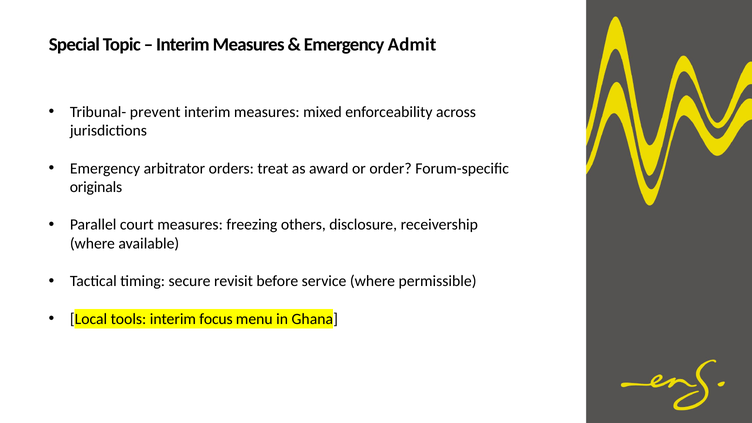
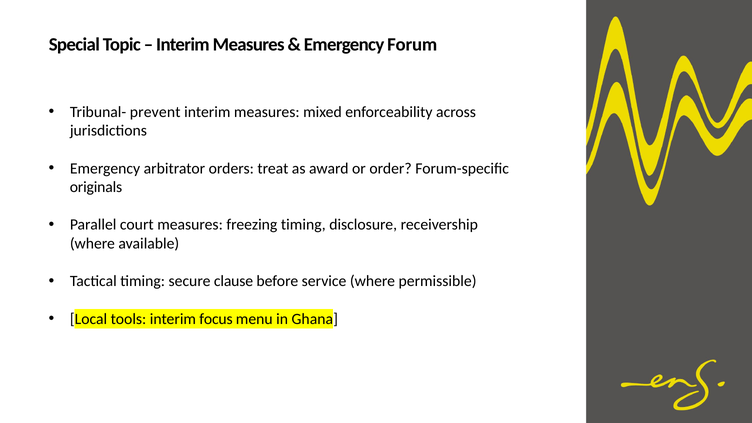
Admit: Admit -> Forum (412, 44)
freezing others: others -> timing (303, 225)
revisit: revisit -> clause (234, 281)
